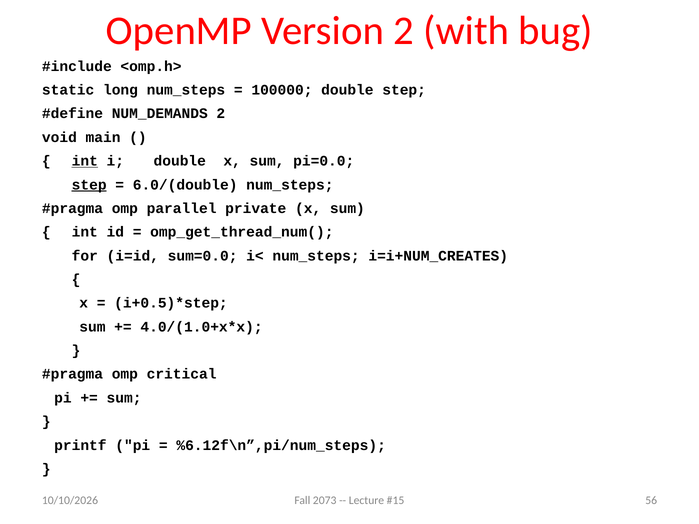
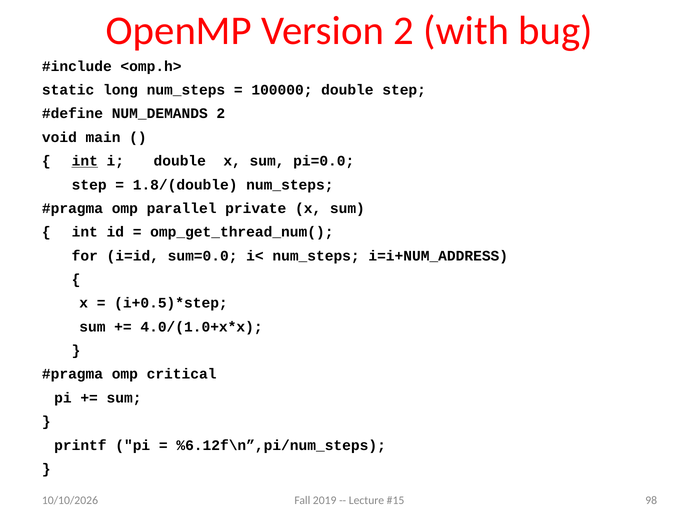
step underline: present -> none (89, 185)
6.0/(double: 6.0/(double -> 1.8/(double (185, 185)
i=i+NUM_CREATES: i=i+NUM_CREATES -> i=i+NUM_ADDRESS (438, 256)
2073: 2073 -> 2019 (325, 501)
56: 56 -> 98 (651, 501)
